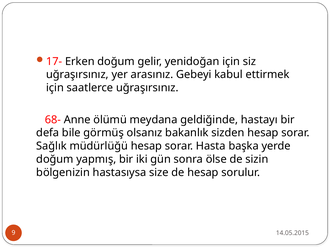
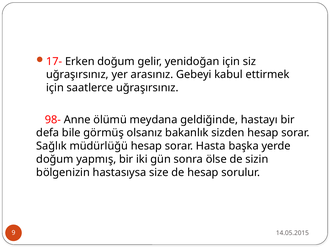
68-: 68- -> 98- (53, 119)
